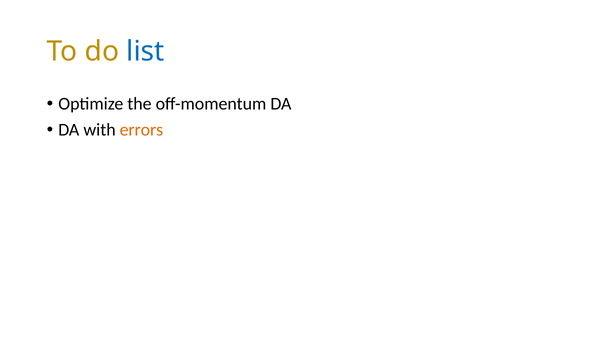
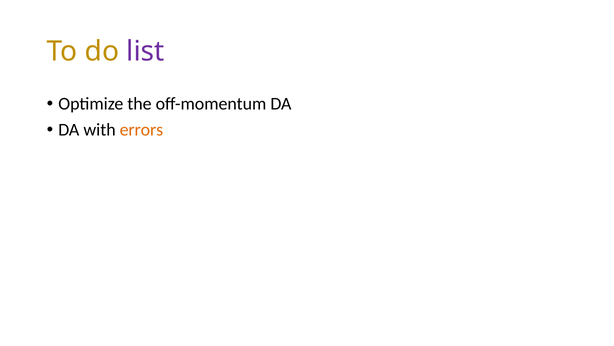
list colour: blue -> purple (146, 52)
